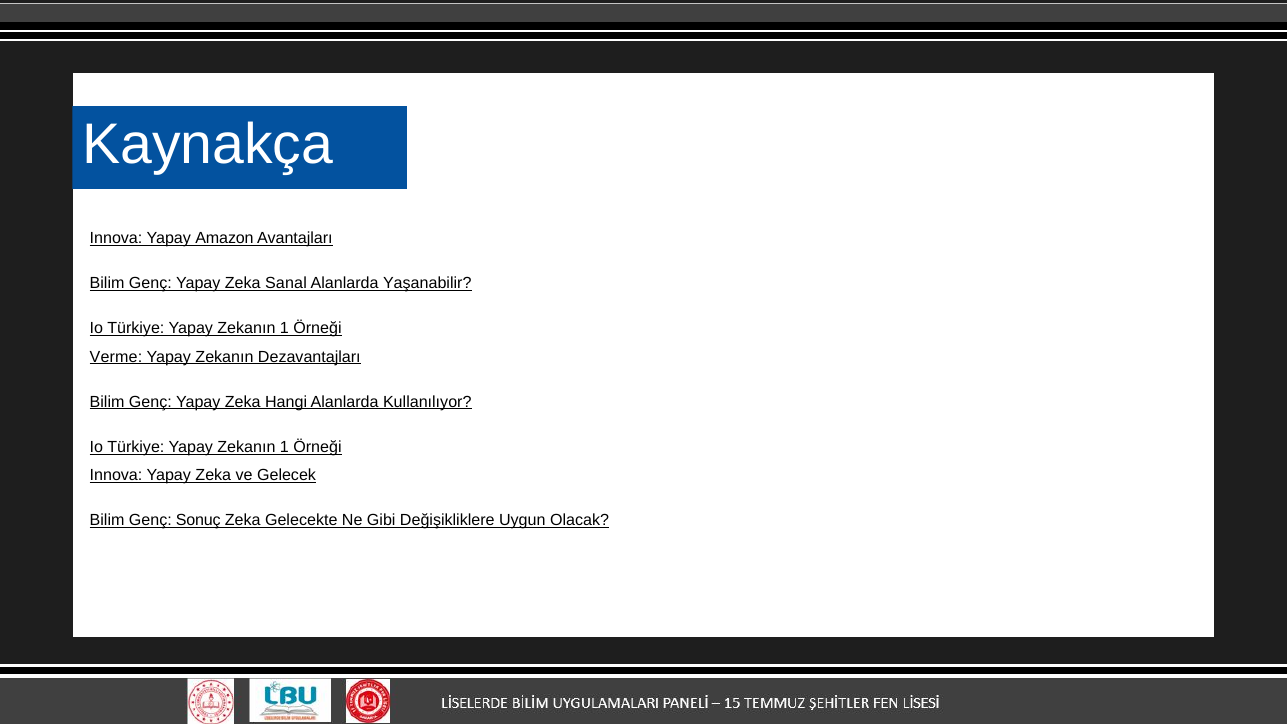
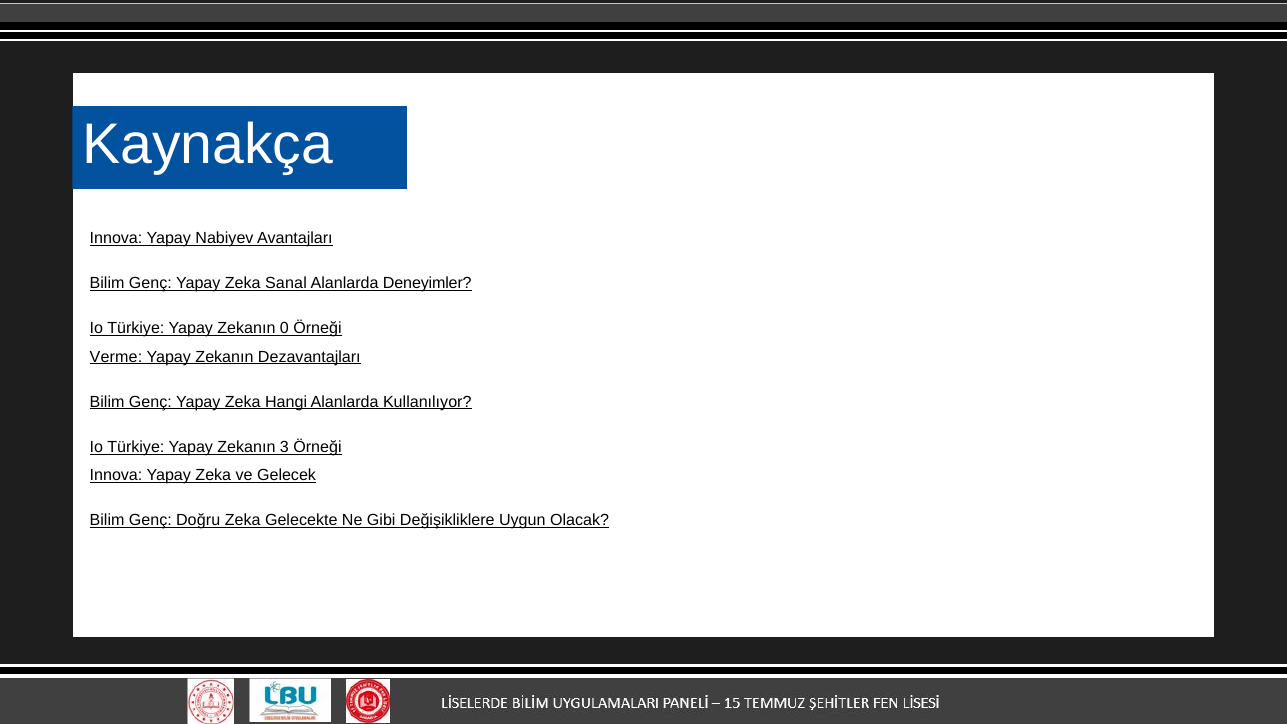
Amazon: Amazon -> Nabiyev (224, 239)
Yaşanabilir: Yaşanabilir -> Deneyimler (427, 284)
1: 1 -> 0 (284, 329)
1: 1 -> 3 (284, 447)
Sonuç: Sonuç -> Doğru (198, 520)
